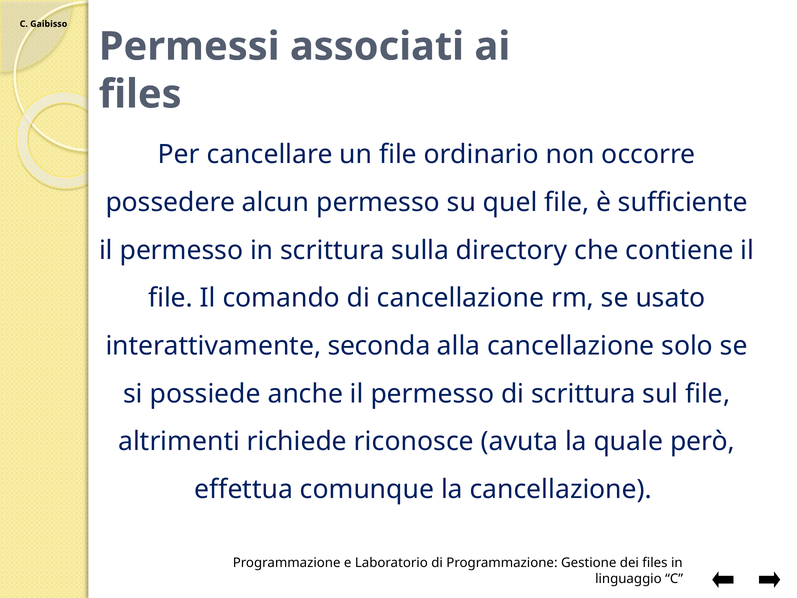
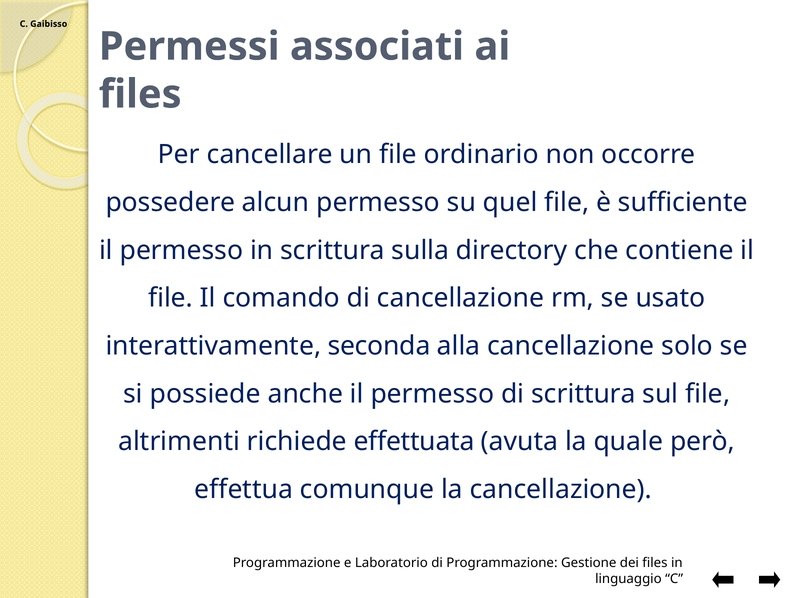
riconosce: riconosce -> effettuata (414, 441)
